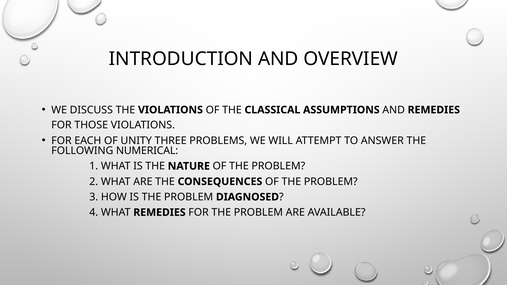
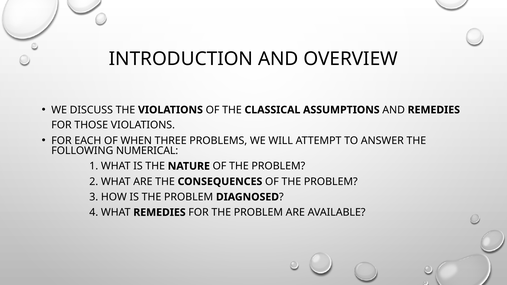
UNITY: UNITY -> WHEN (136, 141)
